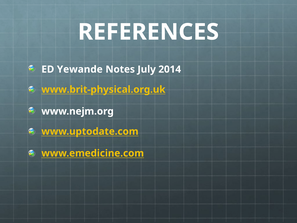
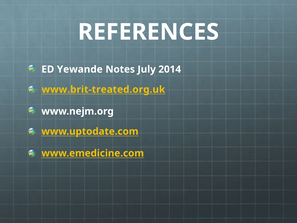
www.brit-physical.org.uk: www.brit-physical.org.uk -> www.brit-treated.org.uk (103, 89)
